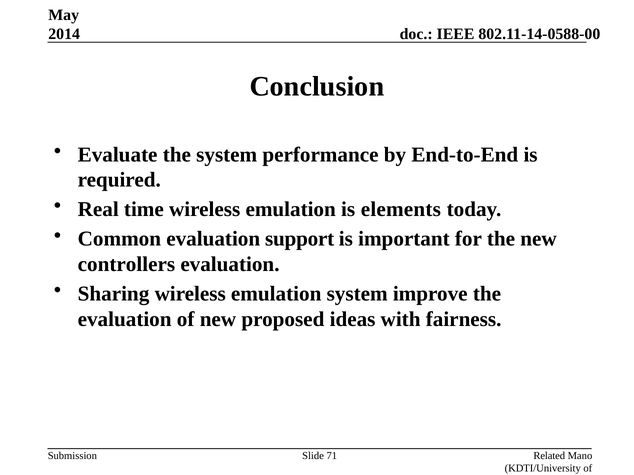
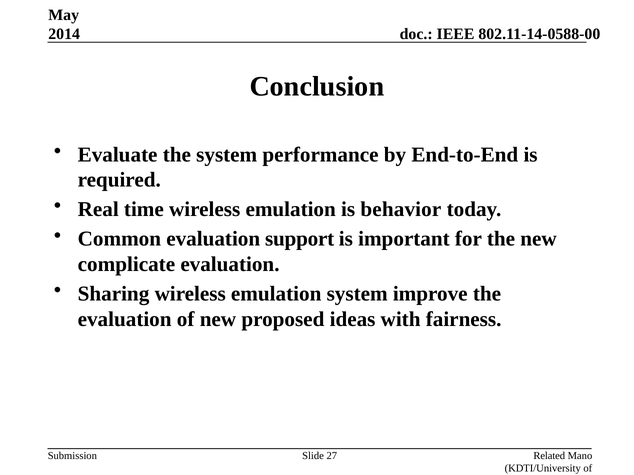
elements: elements -> behavior (401, 210)
controllers: controllers -> complicate (126, 265)
71: 71 -> 27 (332, 456)
